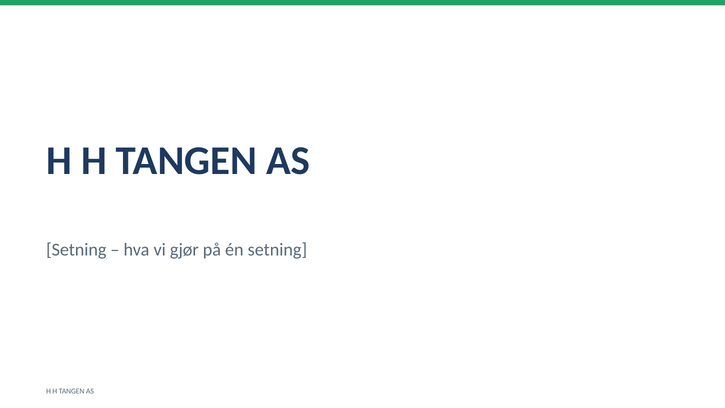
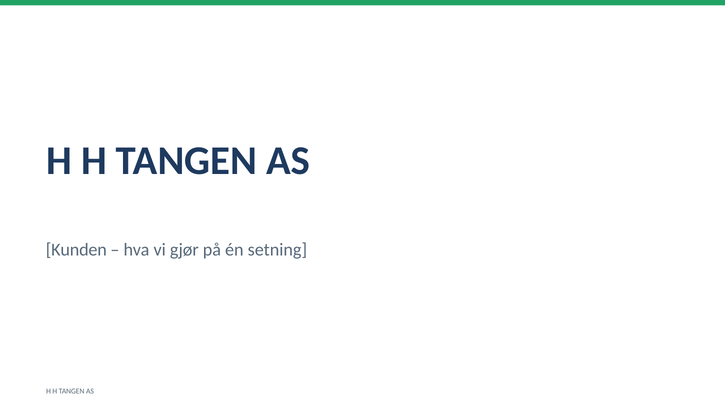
Setning: Setning -> Kunden (76, 250)
